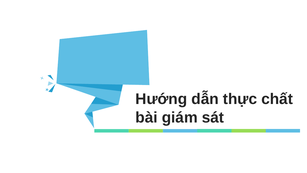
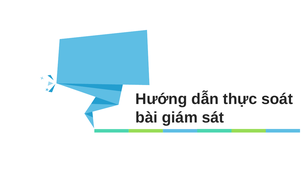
chất: chất -> soát (277, 99)
